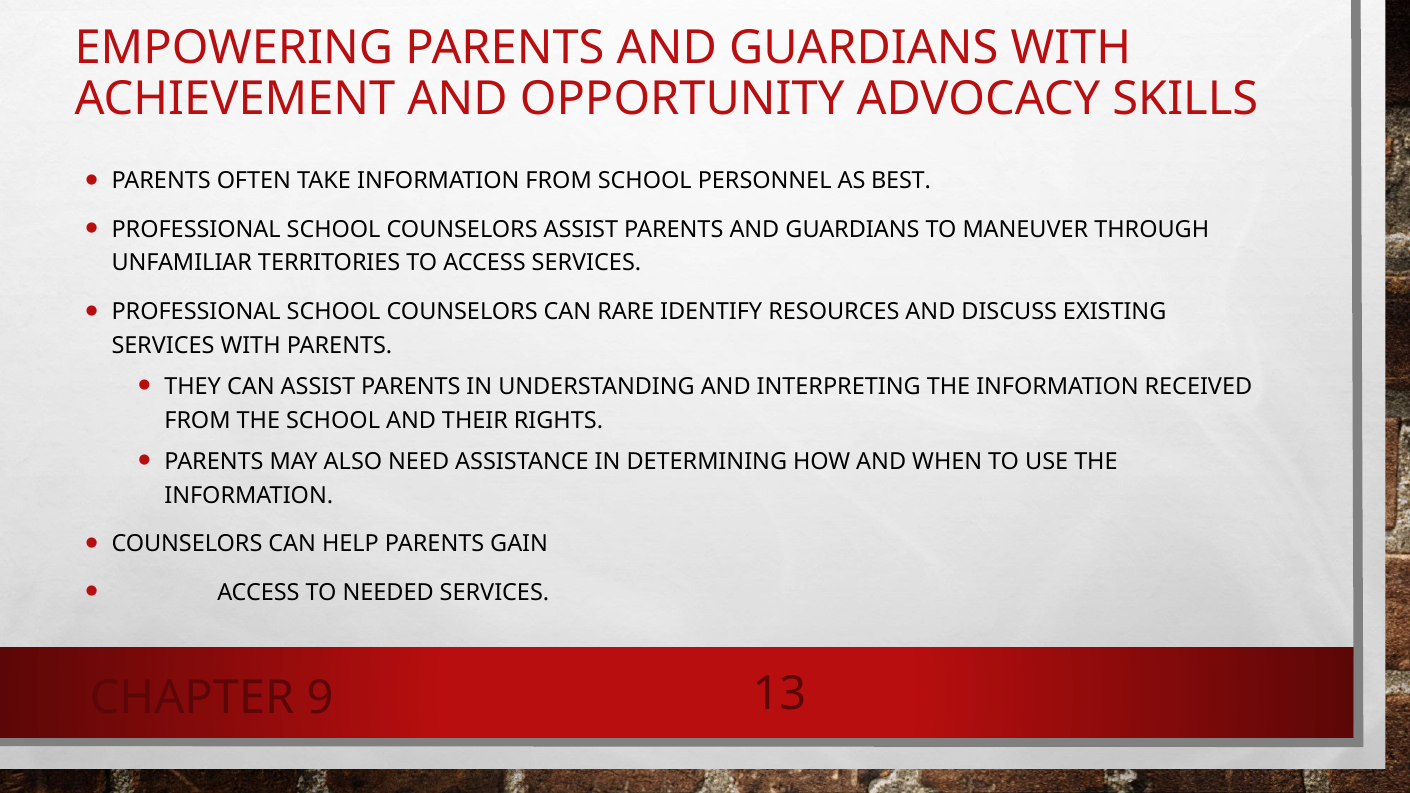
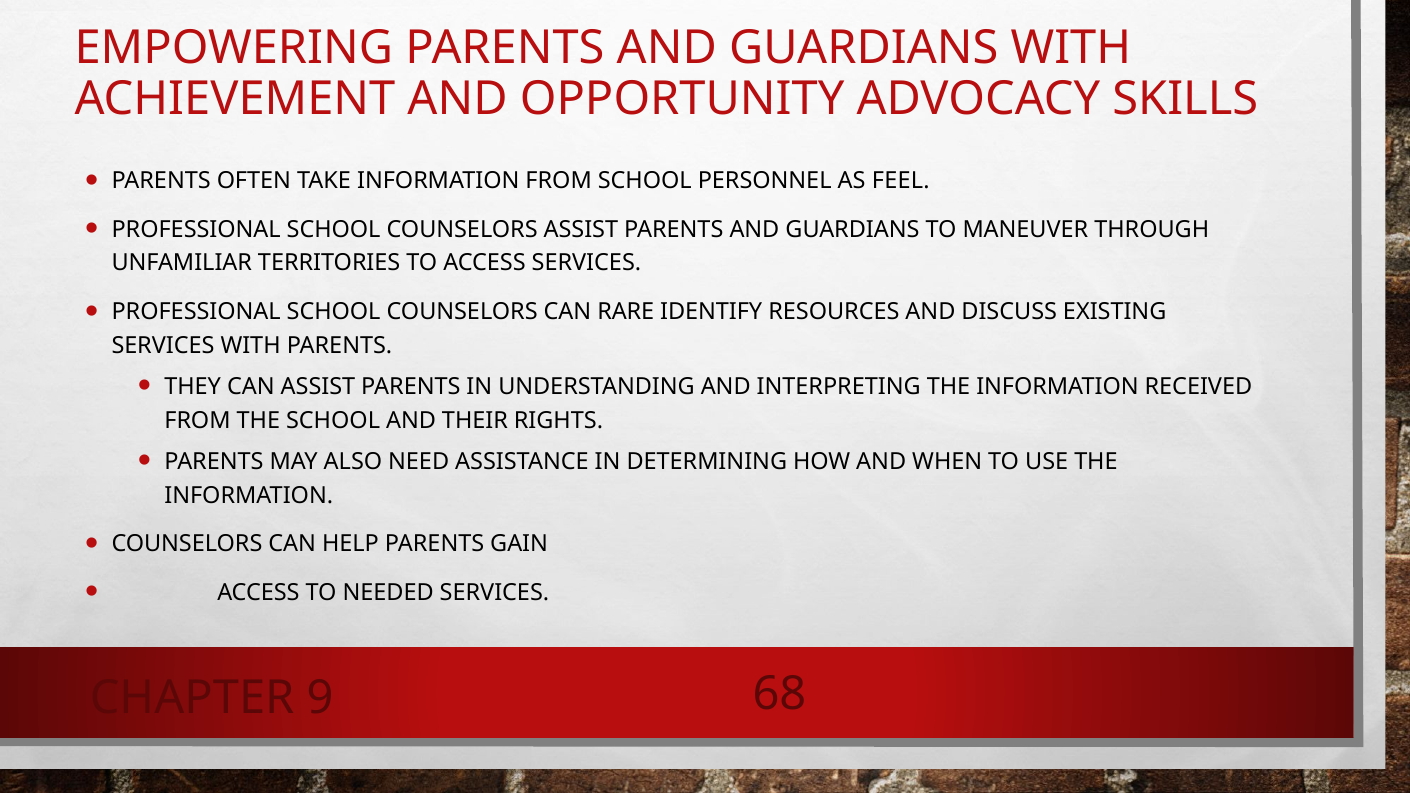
BEST: BEST -> FEEL (901, 181)
13: 13 -> 68 (780, 694)
